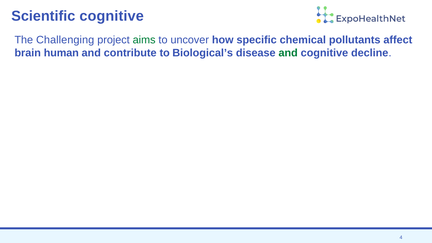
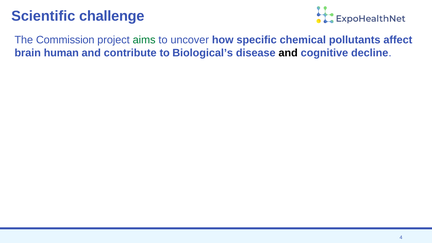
Scientific cognitive: cognitive -> challenge (112, 16)
Challenging: Challenging -> Commission (65, 40)
and colour: green -> black (288, 53)
